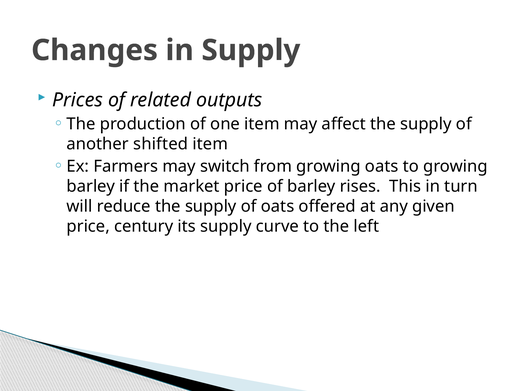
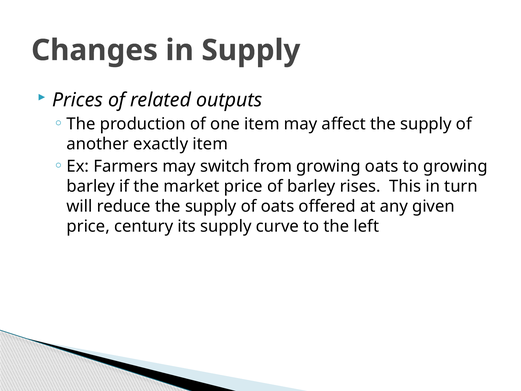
shifted: shifted -> exactly (161, 144)
